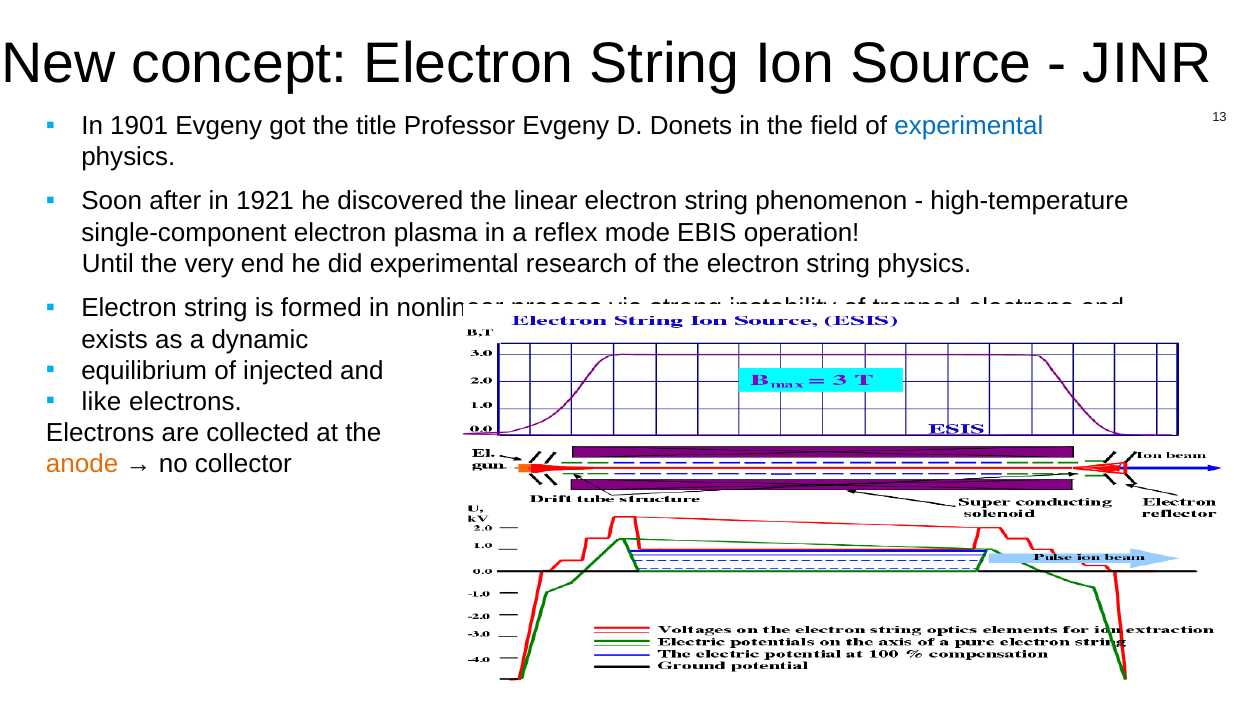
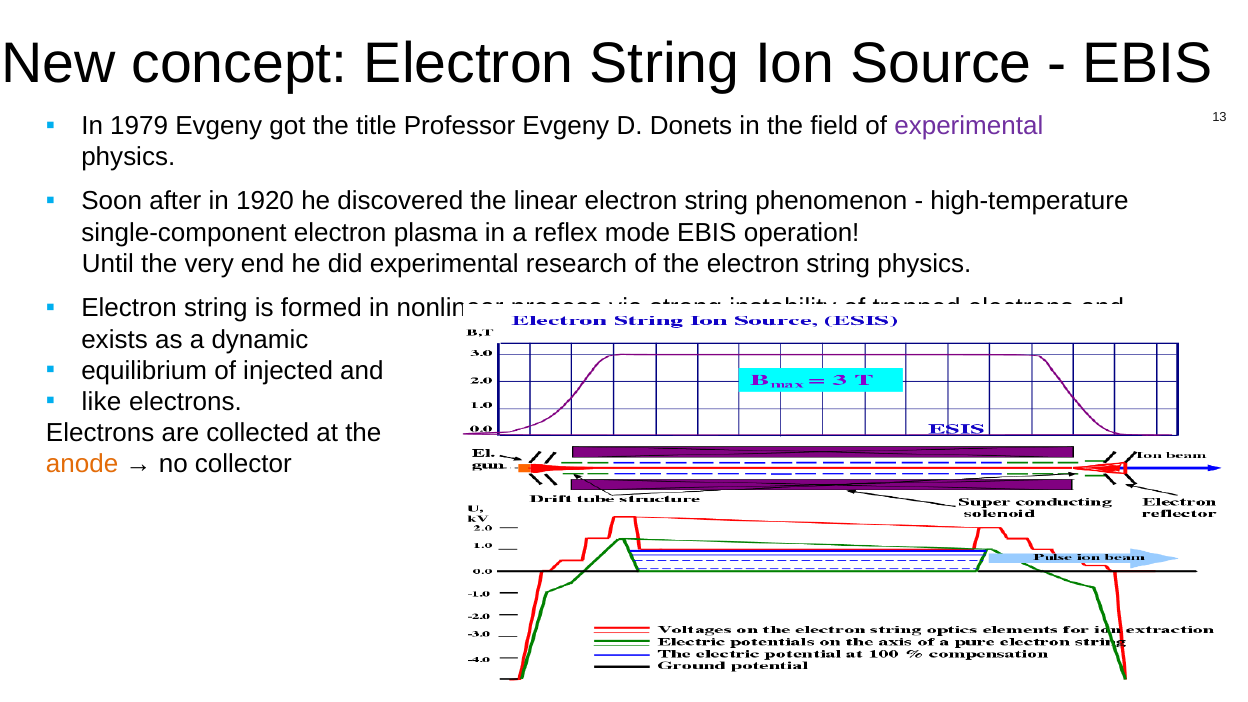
JINR: JINR -> EBIS (1148, 64)
1901: 1901 -> 1979 (139, 126)
experimental colour: blue -> purple (969, 126)
1921: 1921 -> 1920 (265, 201)
